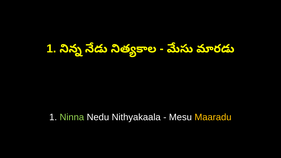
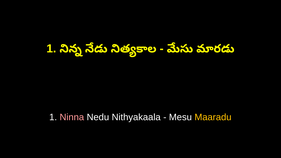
Ninna colour: light green -> pink (72, 117)
